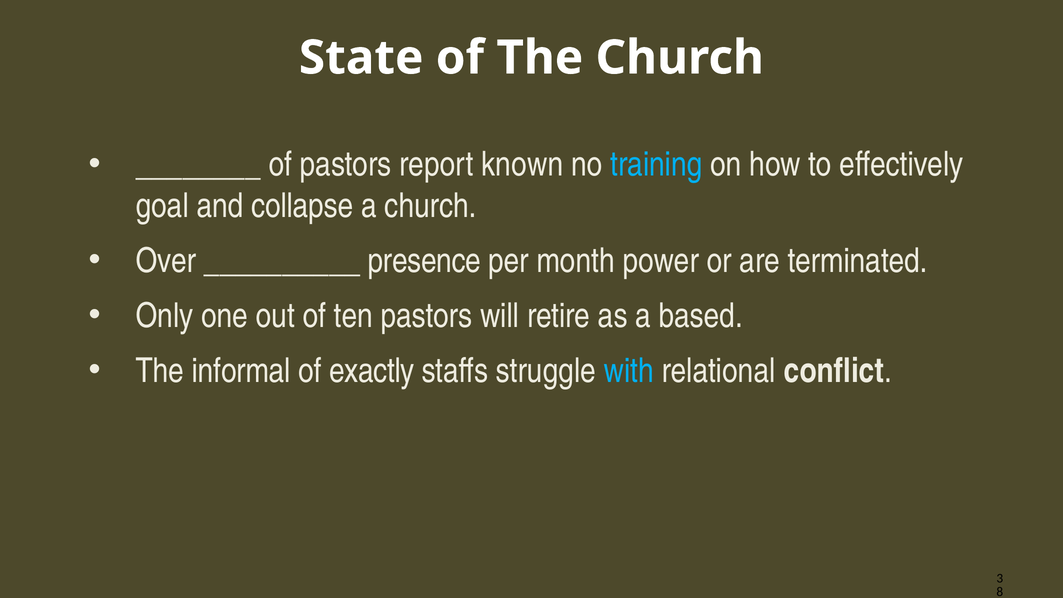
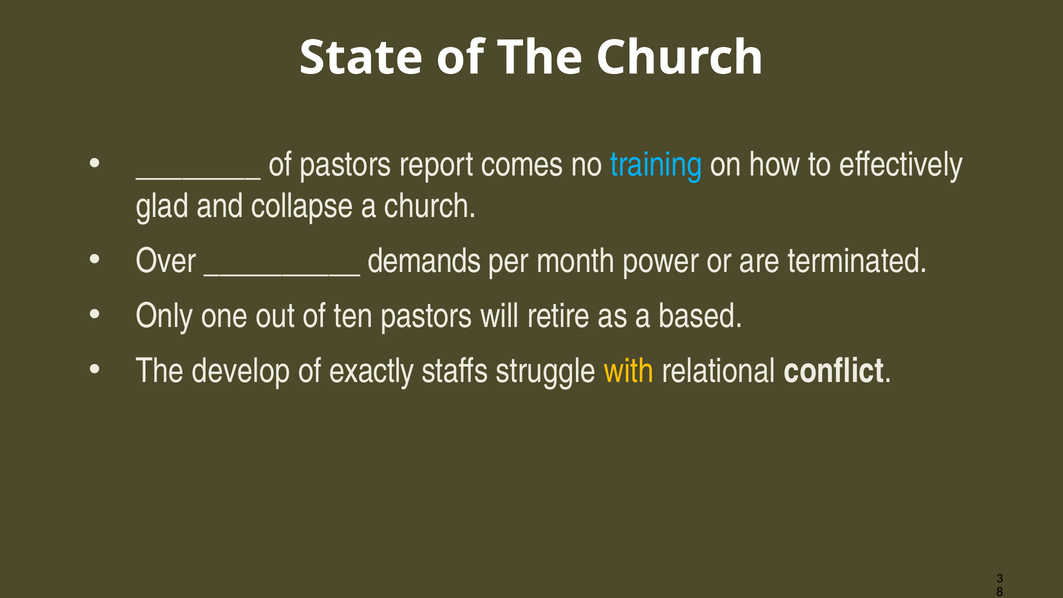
known: known -> comes (522, 165)
goal: goal -> glad (162, 206)
presence: presence -> demands (424, 261)
informal: informal -> develop (241, 371)
with colour: light blue -> yellow (629, 371)
